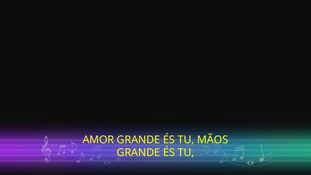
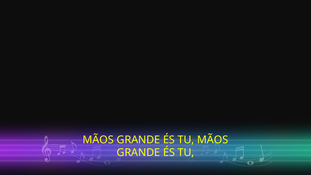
AMOR: AMOR -> MÃOS (98, 140)
